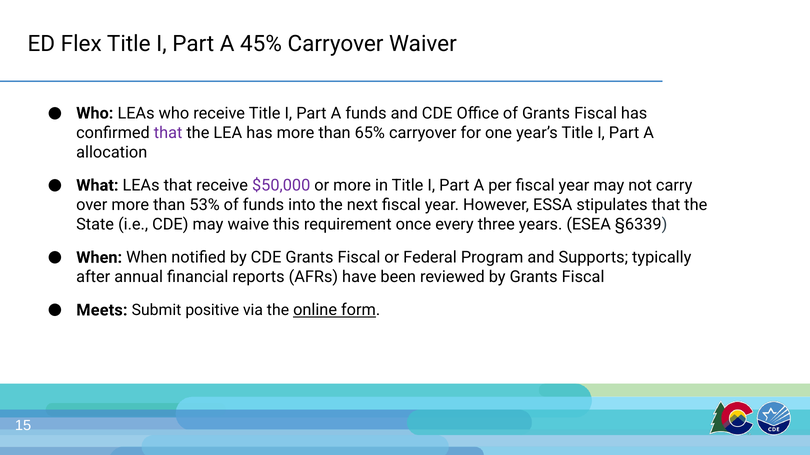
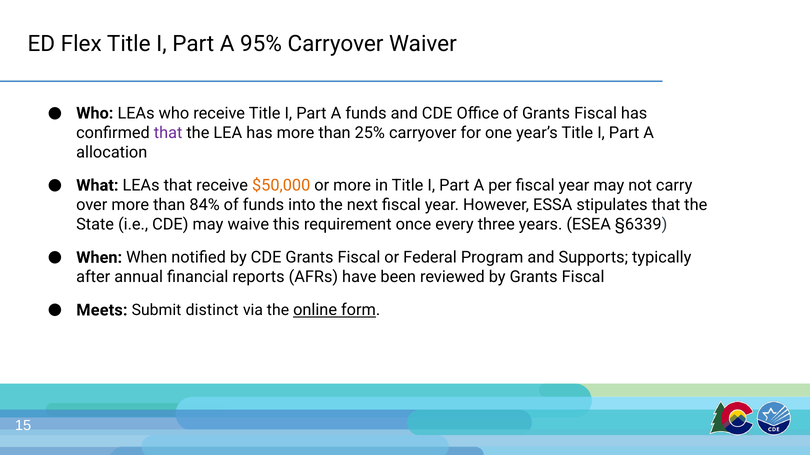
45%: 45% -> 95% (261, 44)
65%: 65% -> 25% (370, 133)
$50,000 colour: purple -> orange (281, 186)
53%: 53% -> 84% (205, 205)
positive: positive -> distinct (212, 311)
